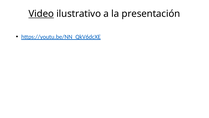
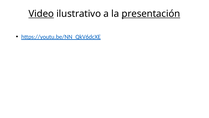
presentación underline: none -> present (151, 14)
